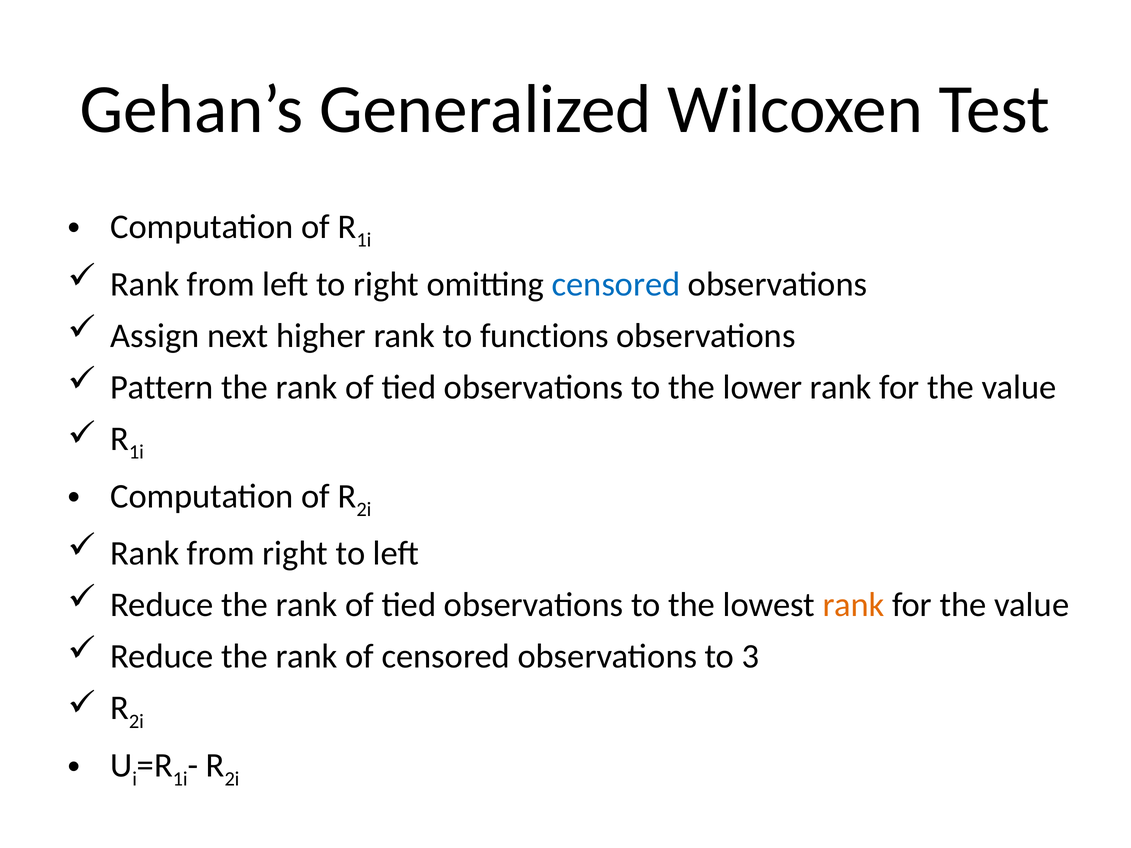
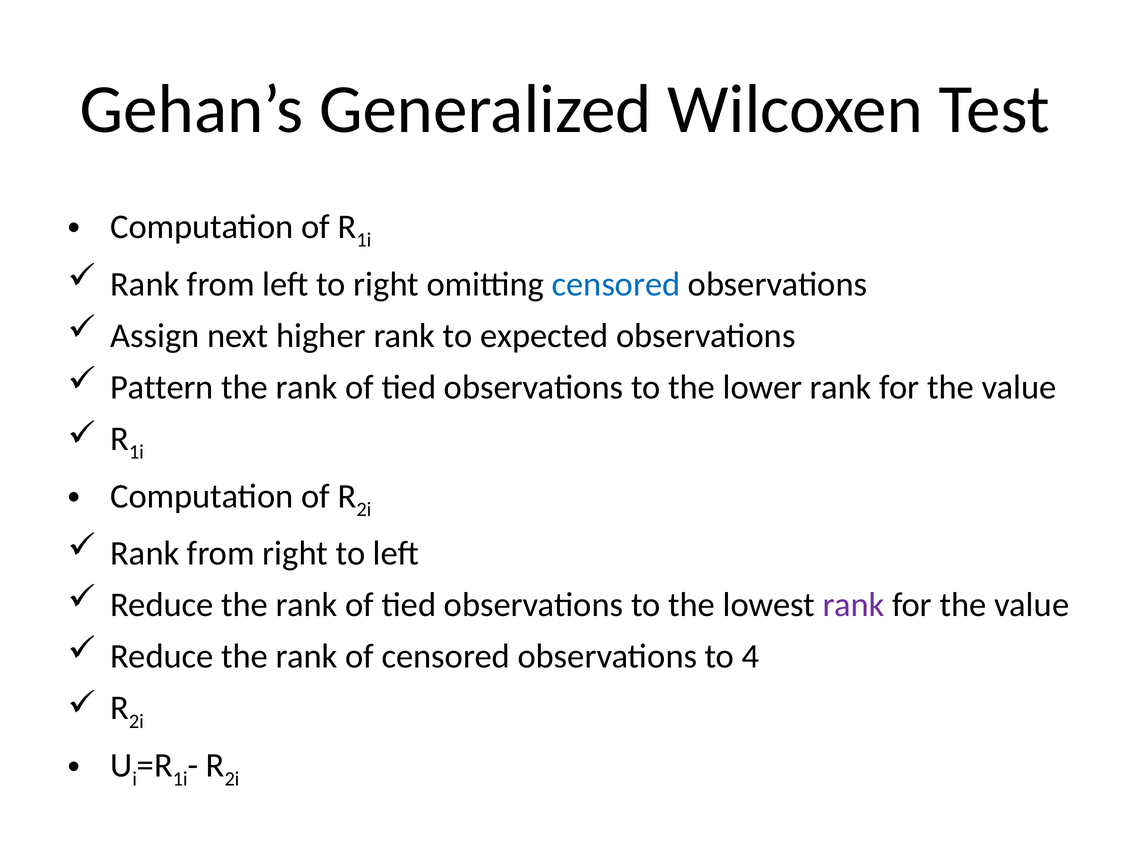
functions: functions -> expected (544, 336)
rank colour: orange -> purple (854, 605)
3: 3 -> 4 (751, 657)
